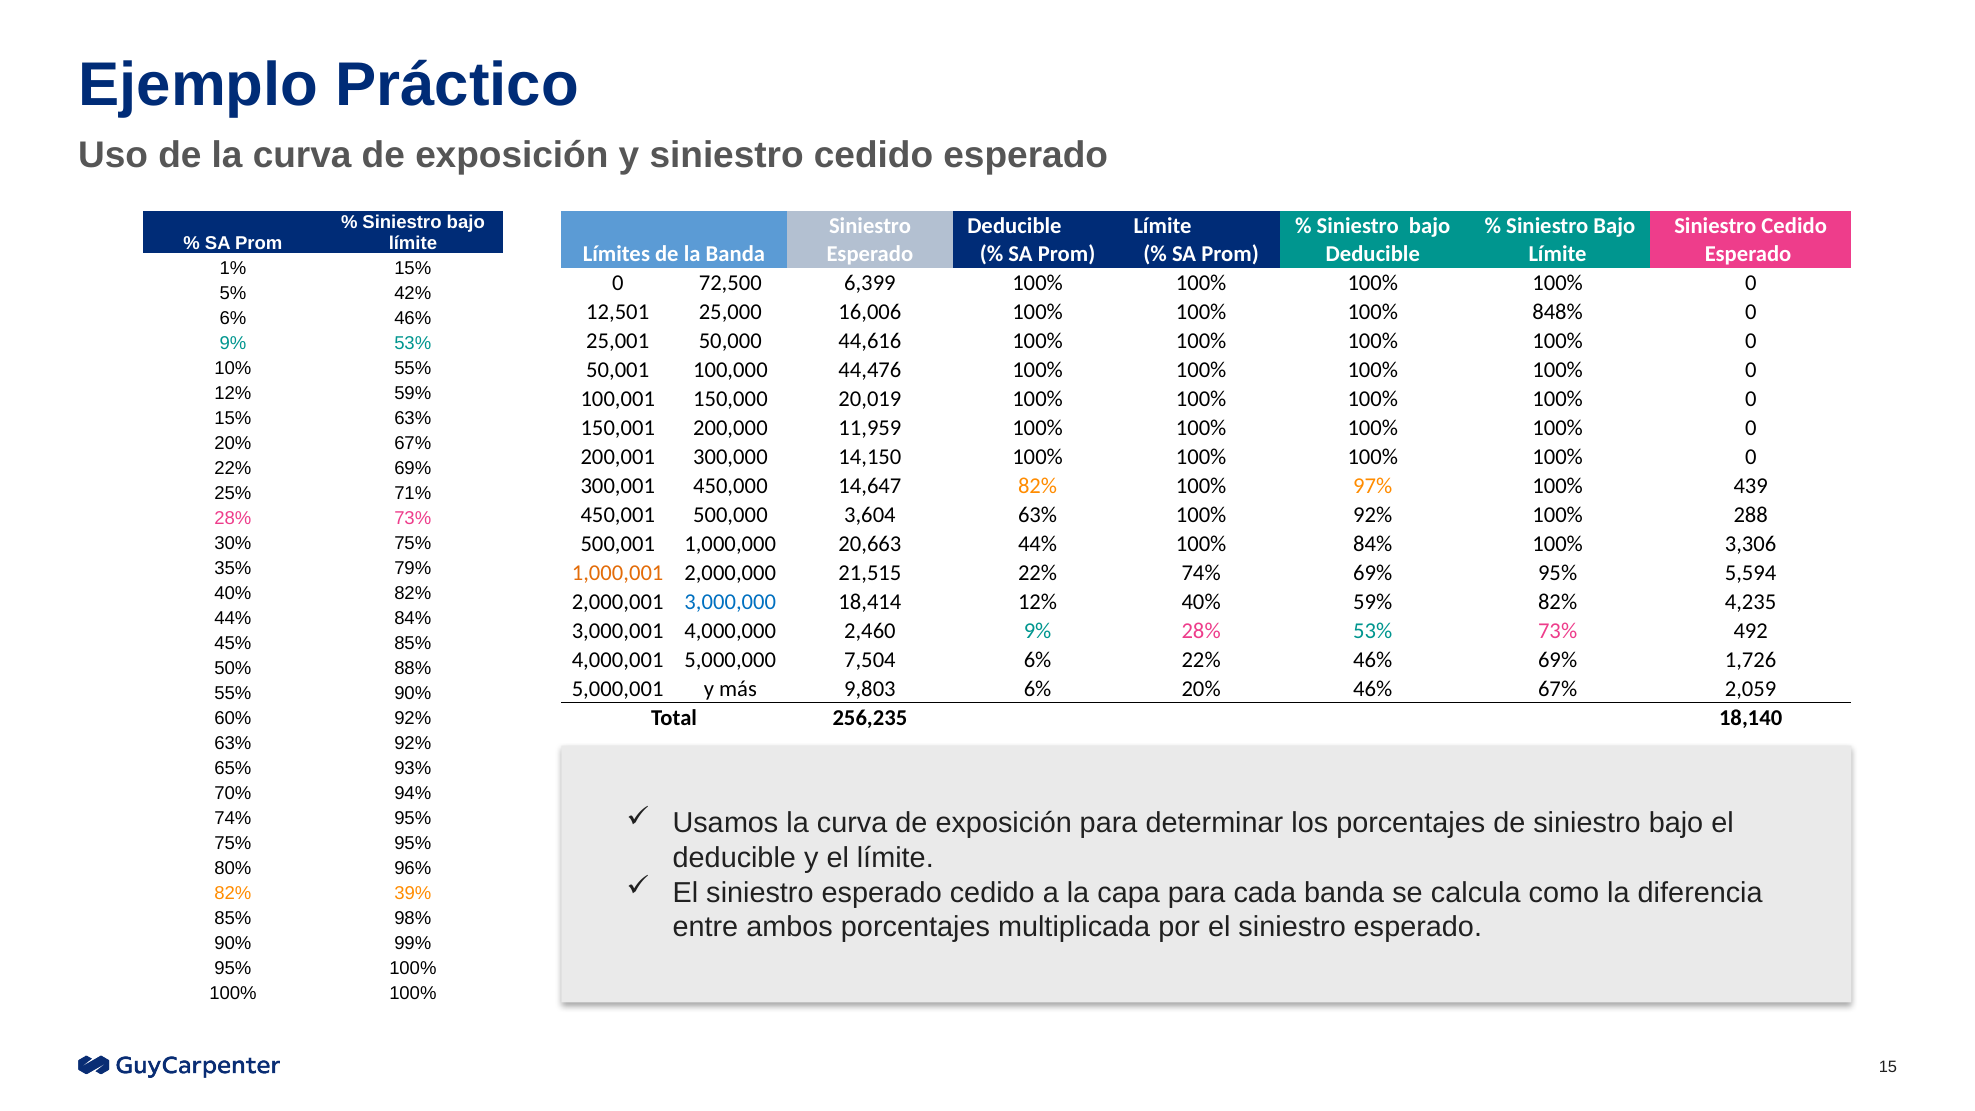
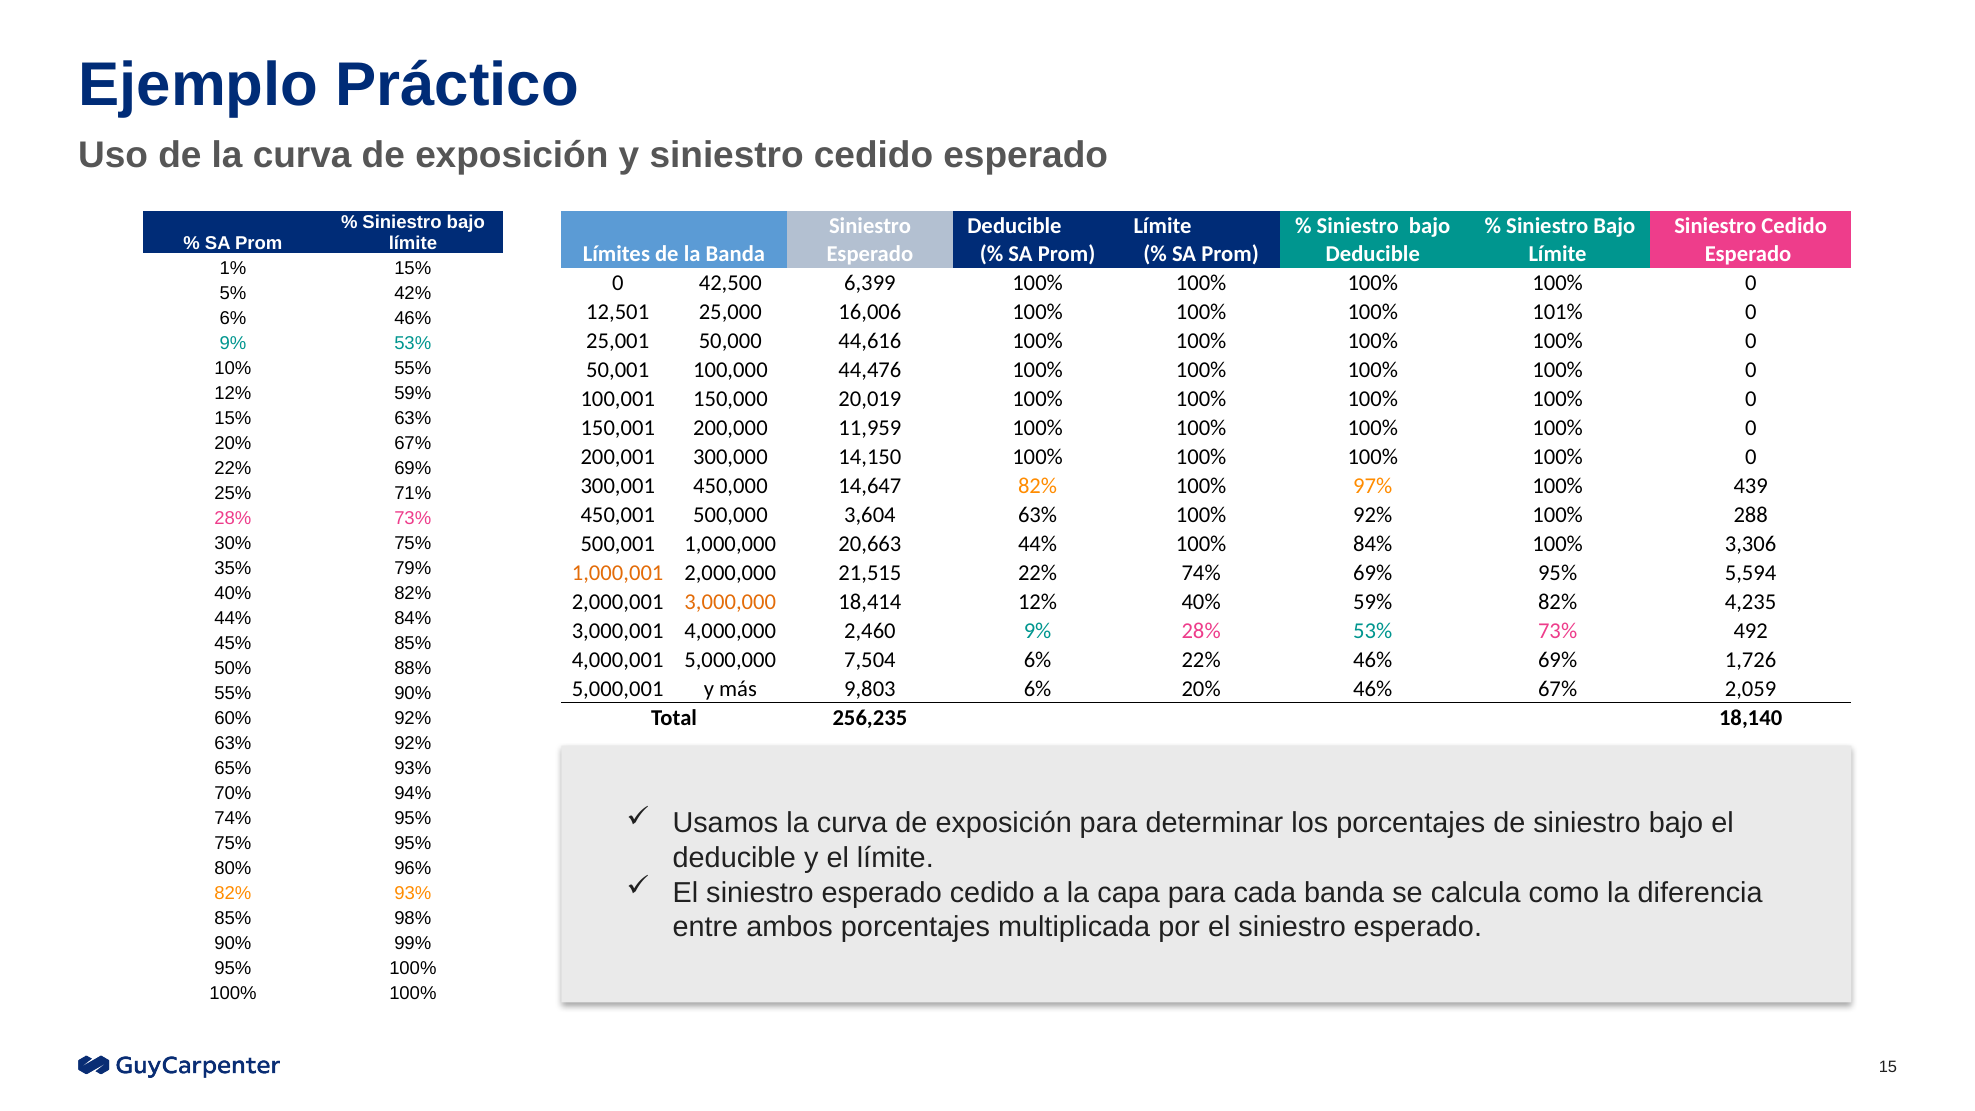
72,500: 72,500 -> 42,500 (730, 283)
848%: 848% -> 101% (1558, 312)
3,000,000 colour: blue -> orange (730, 602)
82% 39%: 39% -> 93% (413, 894)
